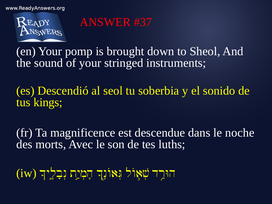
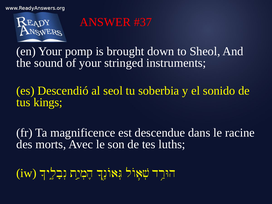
noche: noche -> racine (240, 133)
